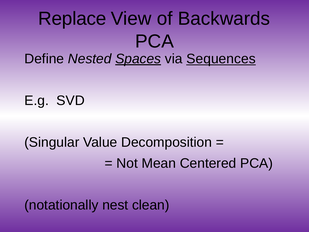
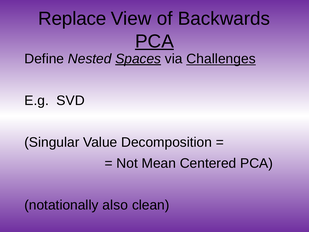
PCA underline: none -> present (154, 41)
Sequences: Sequences -> Challenges (221, 59)
nest: nest -> also (115, 205)
